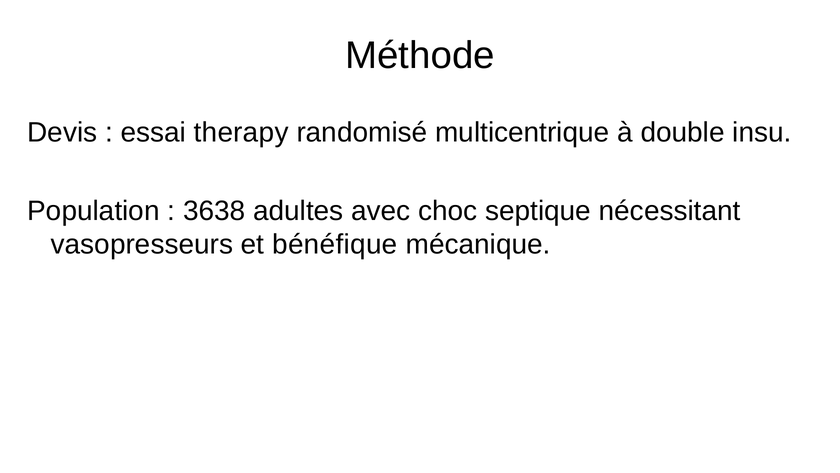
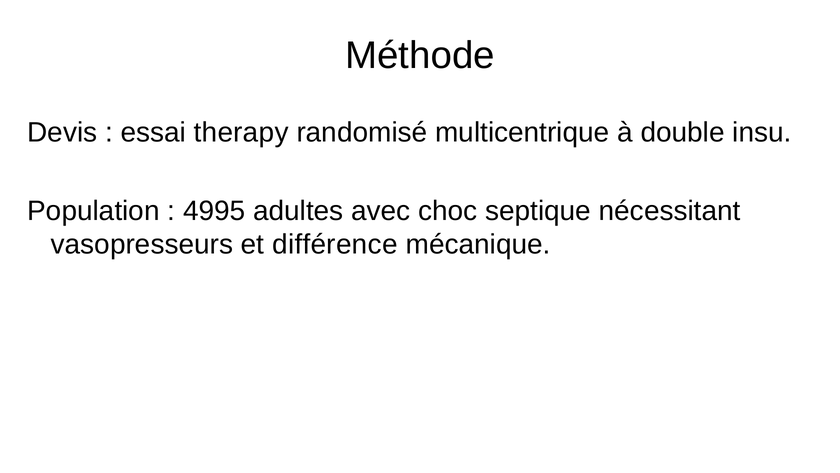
3638: 3638 -> 4995 (214, 211)
bénéfique: bénéfique -> différence (335, 244)
